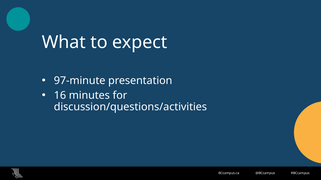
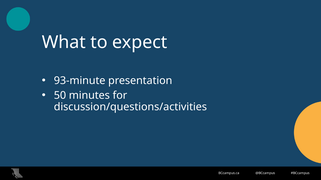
97-minute: 97-minute -> 93-minute (80, 81)
16: 16 -> 50 (60, 96)
